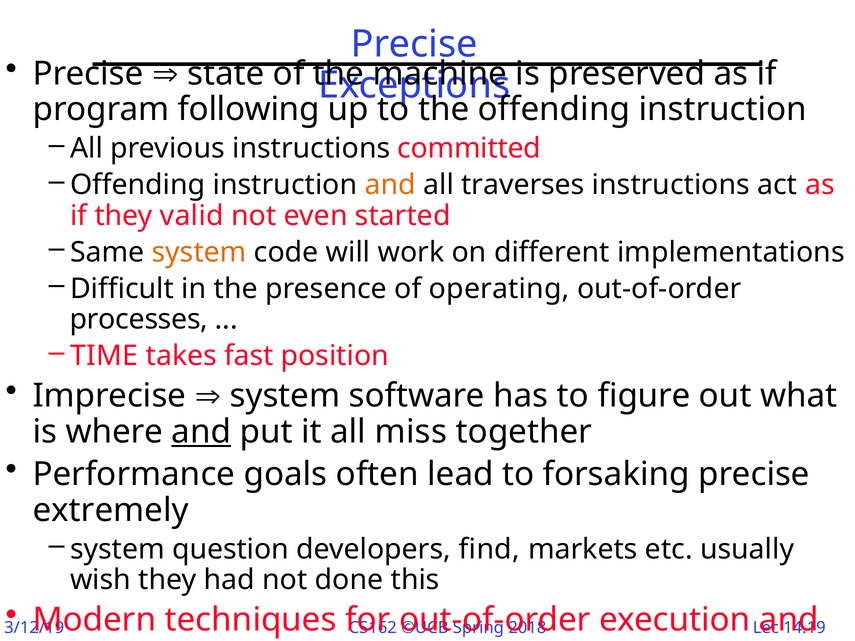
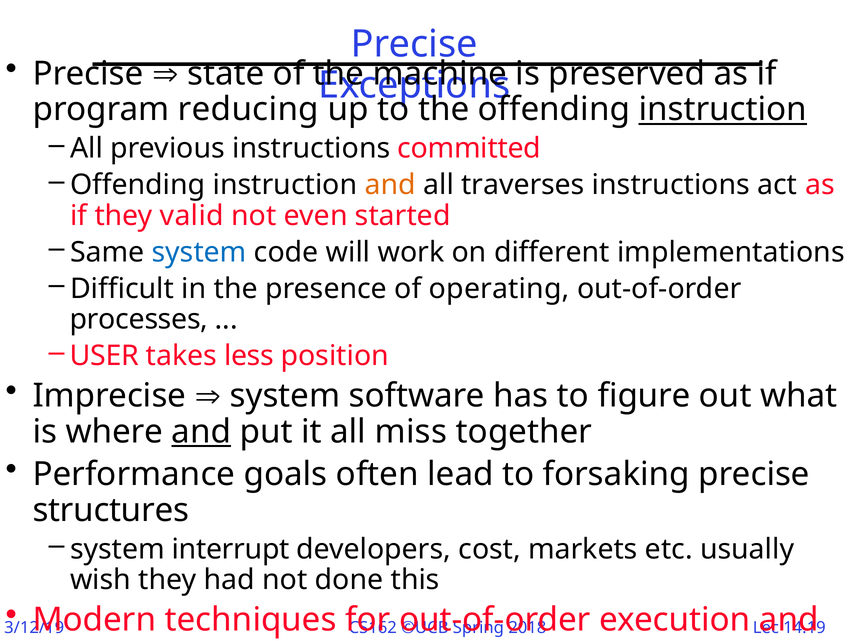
following: following -> reducing (248, 110)
instruction underline: none -> present (723, 110)
system colour: orange -> blue (199, 252)
TIME: TIME -> USER (104, 356)
fast: fast -> less (249, 356)
extremely: extremely -> structures (111, 510)
question: question -> interrupt (231, 549)
find: find -> cost (490, 549)
